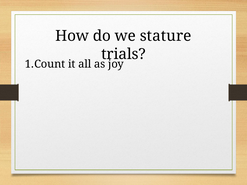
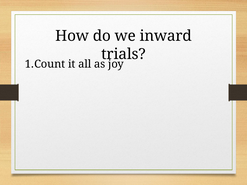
stature: stature -> inward (166, 36)
